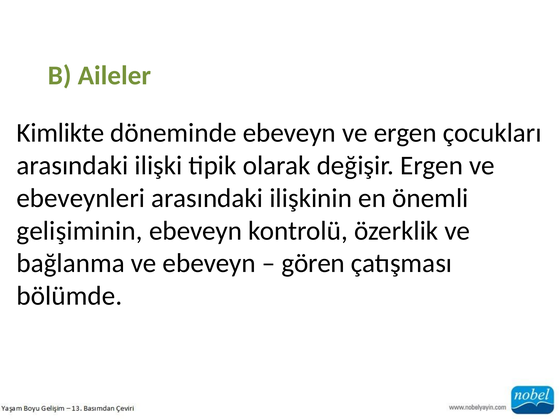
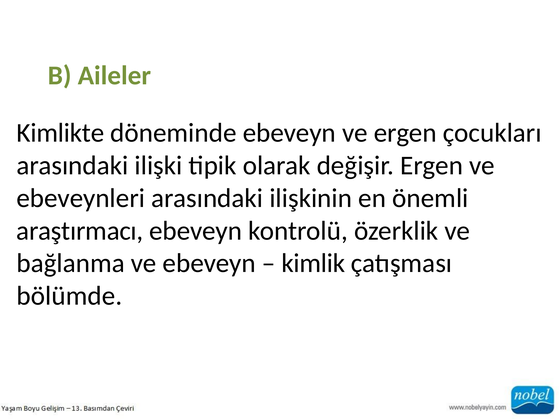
gelişiminin: gelişiminin -> araştırmacı (80, 231)
gören: gören -> kimlik (313, 263)
